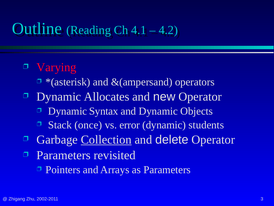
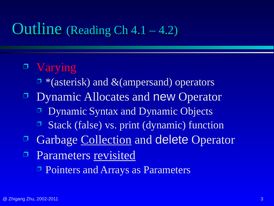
once: once -> false (88, 125)
error: error -> print (130, 125)
students: students -> function (206, 125)
revisited underline: none -> present (115, 155)
